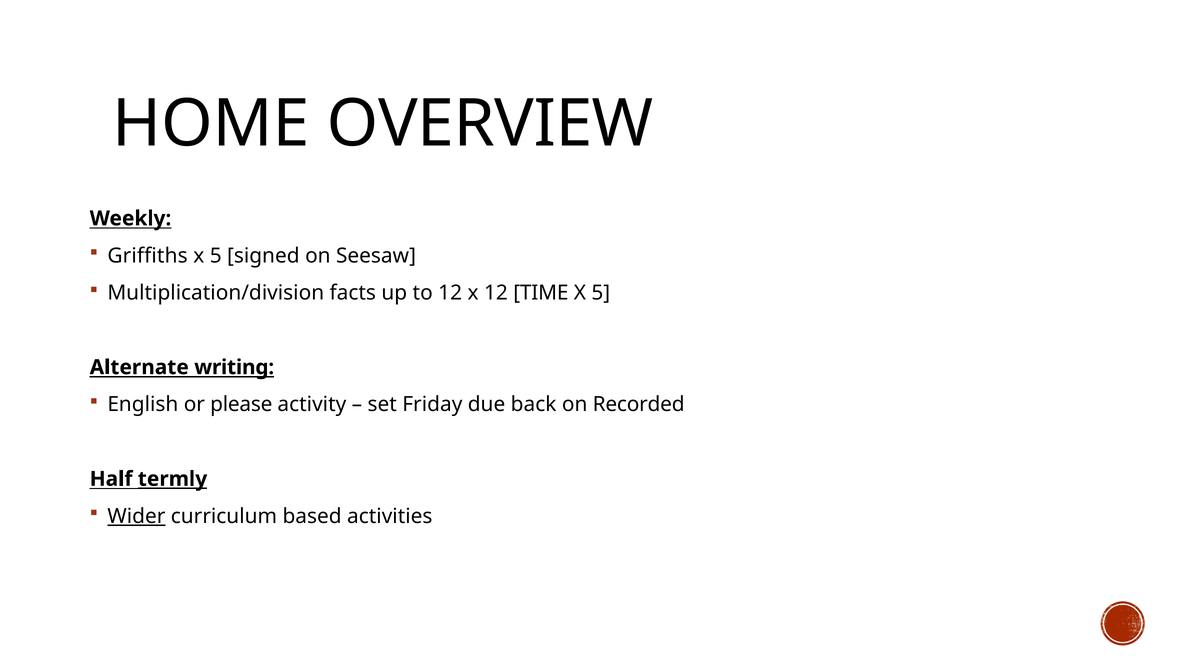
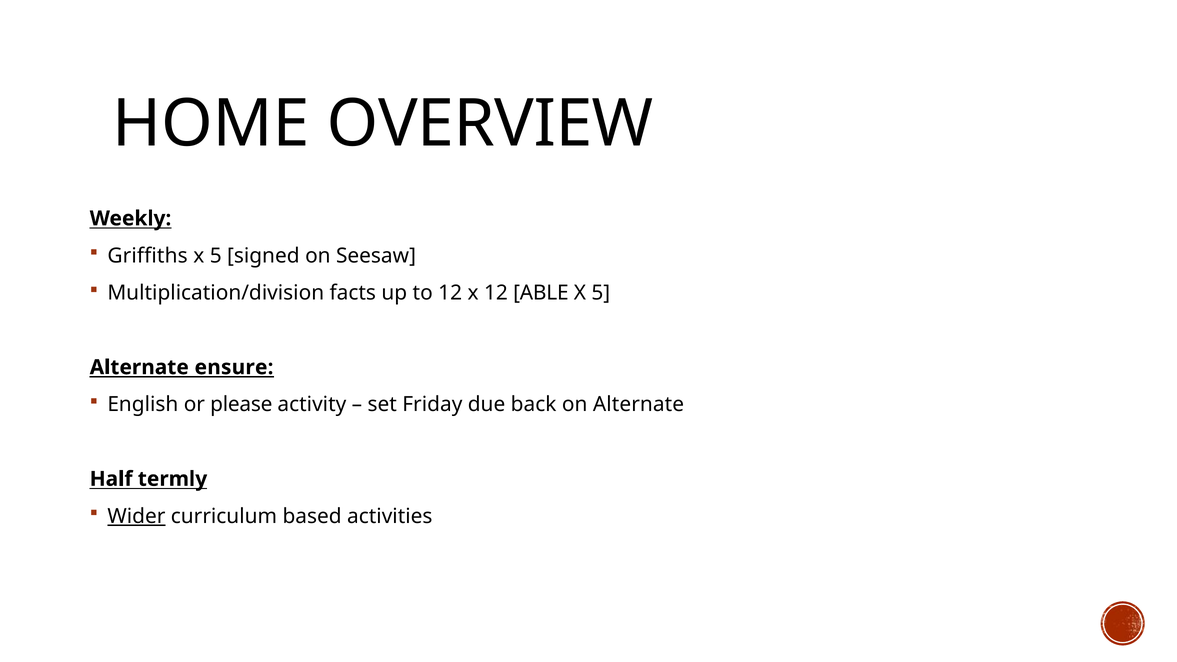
TIME: TIME -> ABLE (541, 293)
writing: writing -> ensure (234, 367)
on Recorded: Recorded -> Alternate (638, 405)
termly underline: present -> none (173, 479)
